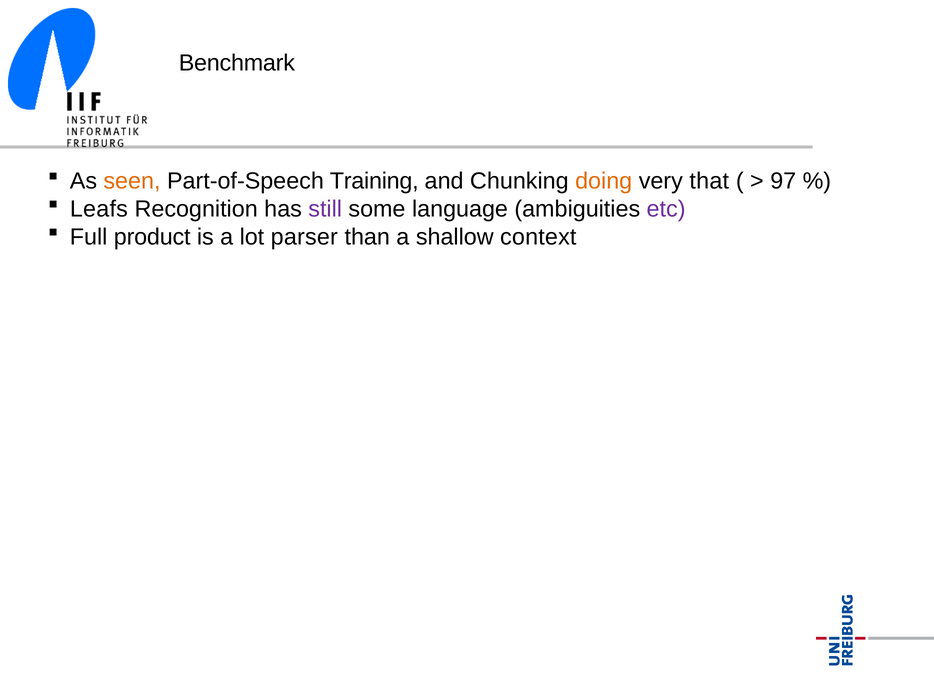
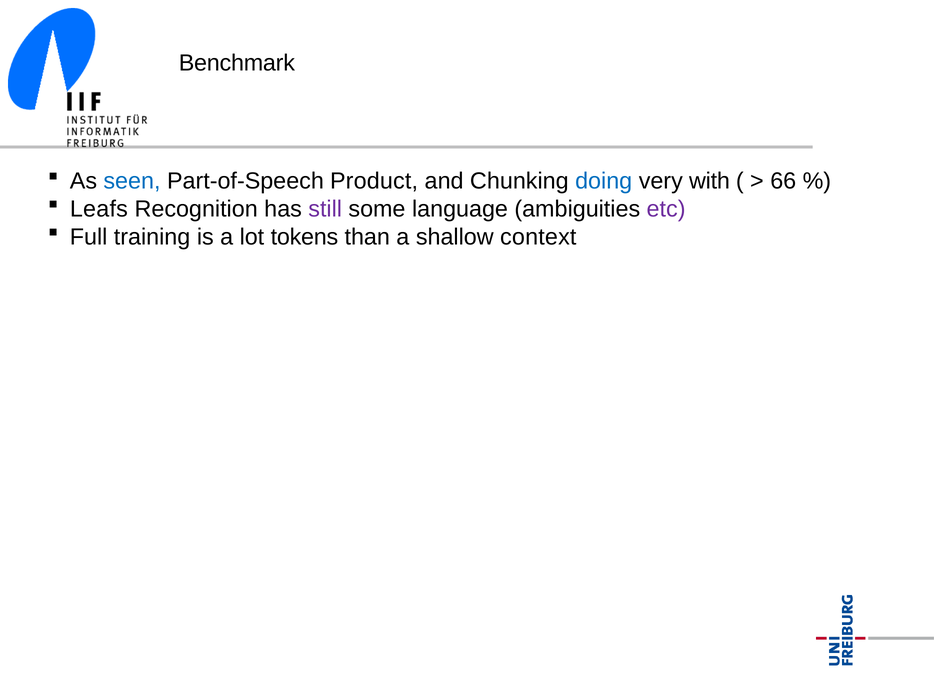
seen colour: orange -> blue (132, 181)
Training: Training -> Product (374, 181)
doing colour: orange -> blue (604, 181)
that: that -> with (710, 181)
97: 97 -> 66 (783, 181)
product: product -> training (152, 237)
parser: parser -> tokens (304, 237)
